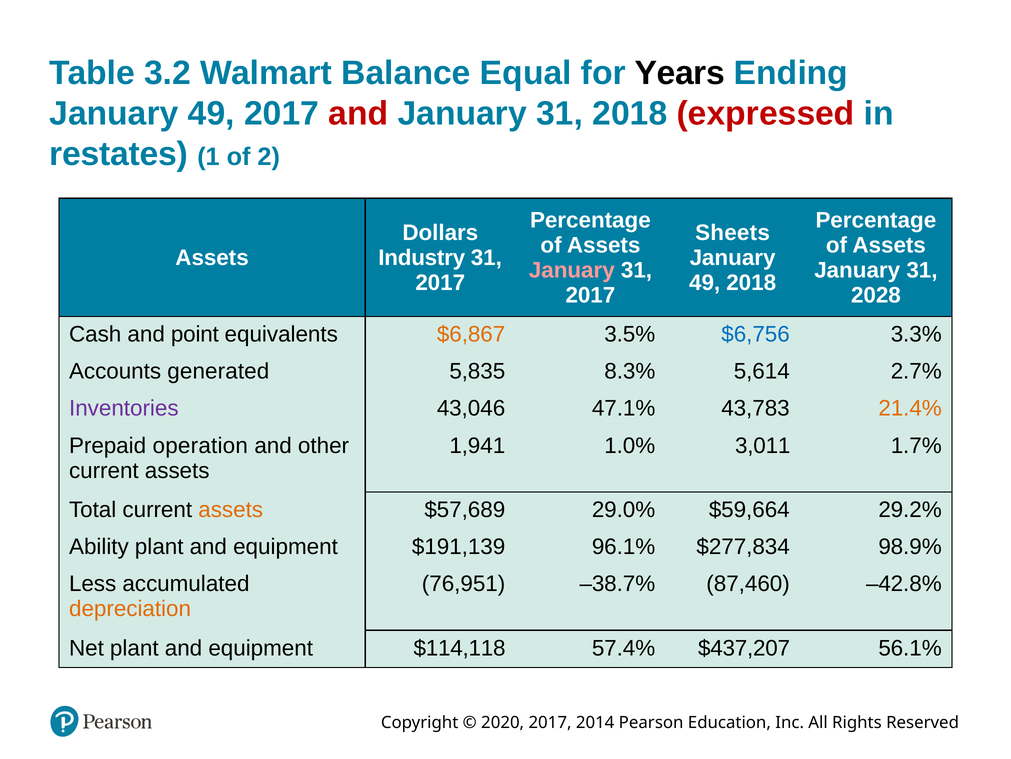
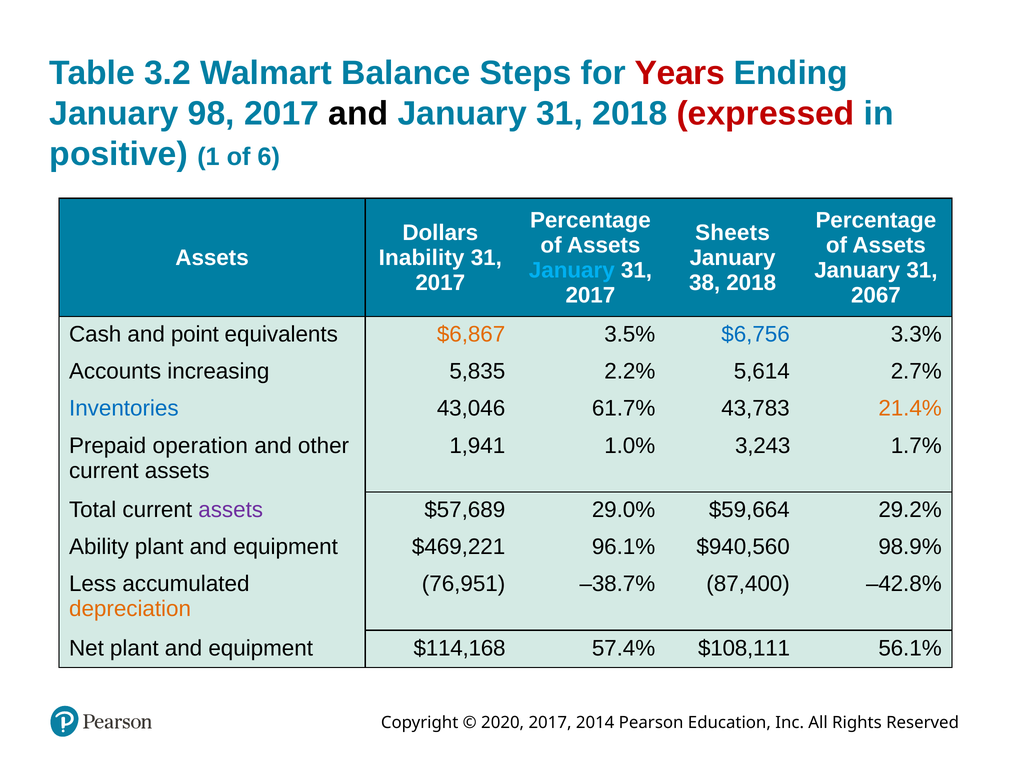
Equal: Equal -> Steps (526, 73)
Years colour: black -> red (680, 73)
49: 49 -> 98 (211, 113)
and colour: red -> black (358, 113)
restates: restates -> positive (119, 154)
2: 2 -> 6 (269, 157)
Industry: Industry -> Inability (422, 257)
January colour: pink -> light blue (572, 270)
49: 49 -> 38 (705, 282)
2028: 2028 -> 2067 (876, 295)
generated: generated -> increasing (218, 371)
8.3%: 8.3% -> 2.2% (630, 371)
Inventories colour: purple -> blue (124, 408)
47.1%: 47.1% -> 61.7% (624, 408)
3,011: 3,011 -> 3,243 (763, 445)
assets colour: orange -> purple (231, 509)
$191,139: $191,139 -> $469,221 (459, 546)
$277,834: $277,834 -> $940,560 (743, 546)
87,460: 87,460 -> 87,400 (748, 583)
$114,118: $114,118 -> $114,168 (460, 648)
$437,207: $437,207 -> $108,111 (744, 648)
